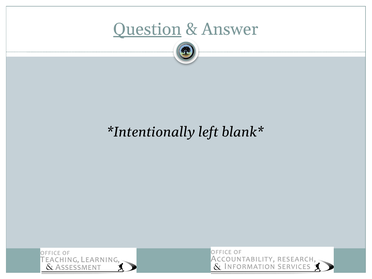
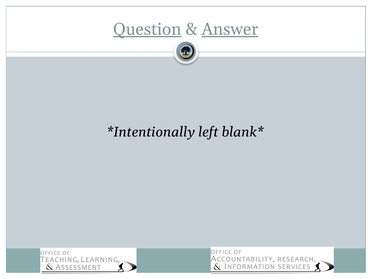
Answer underline: none -> present (230, 29)
